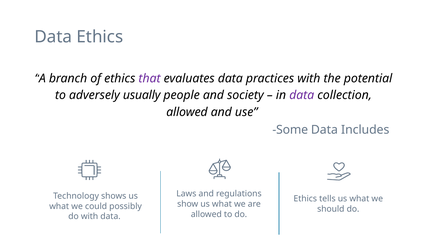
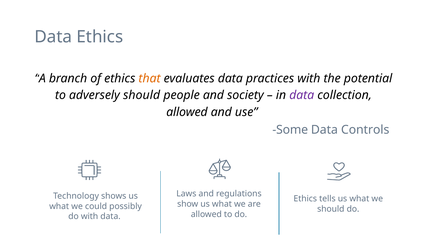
that colour: purple -> orange (150, 78)
adversely usually: usually -> should (142, 95)
Includes: Includes -> Controls (365, 129)
